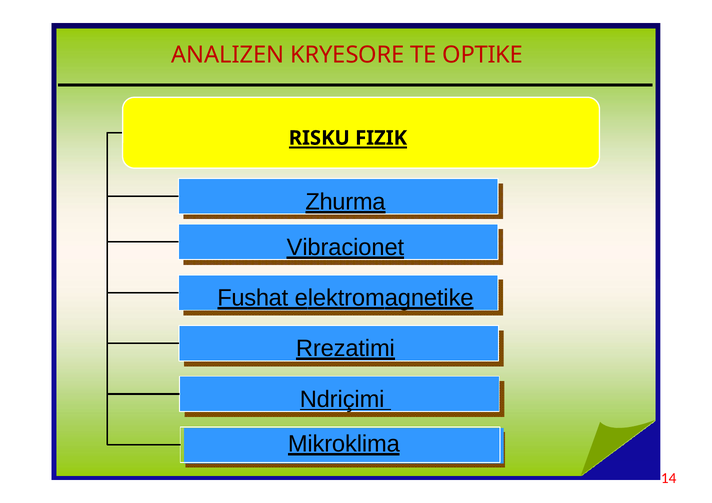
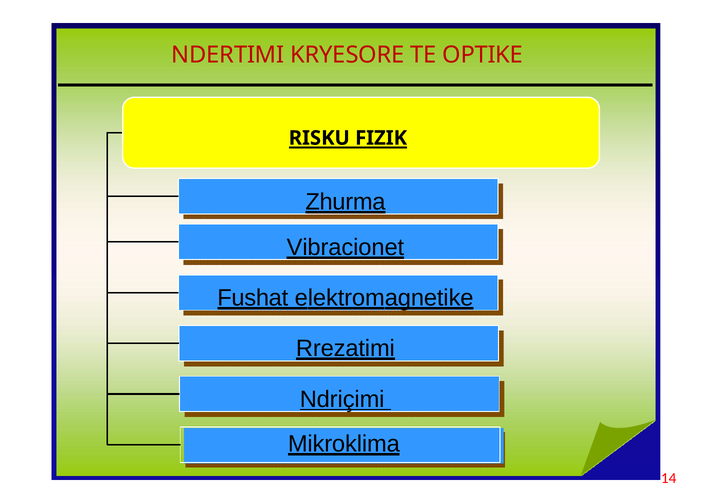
ANALIZEN: ANALIZEN -> NDERTIMI (228, 55)
